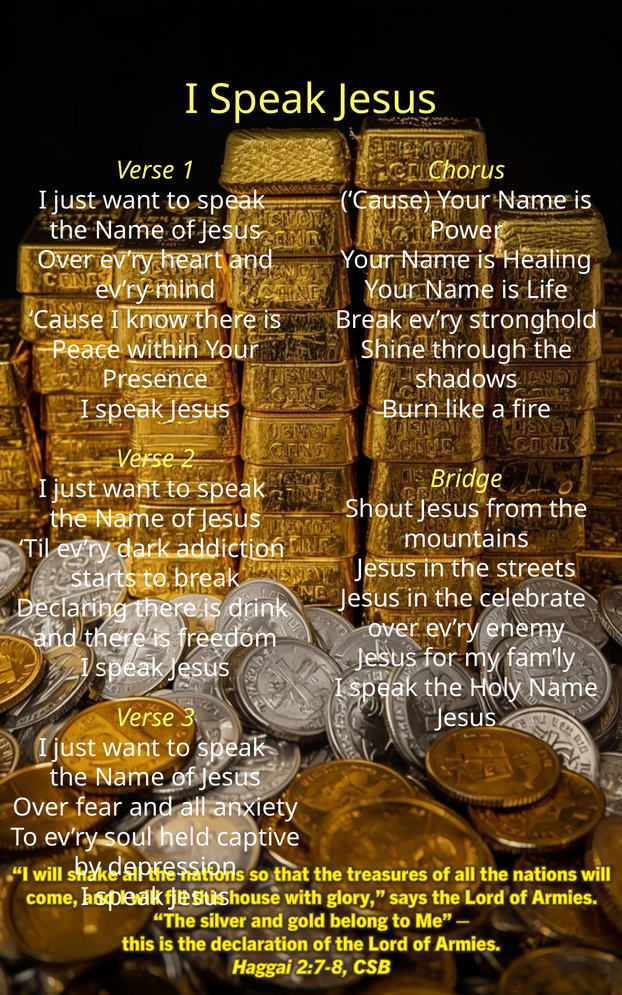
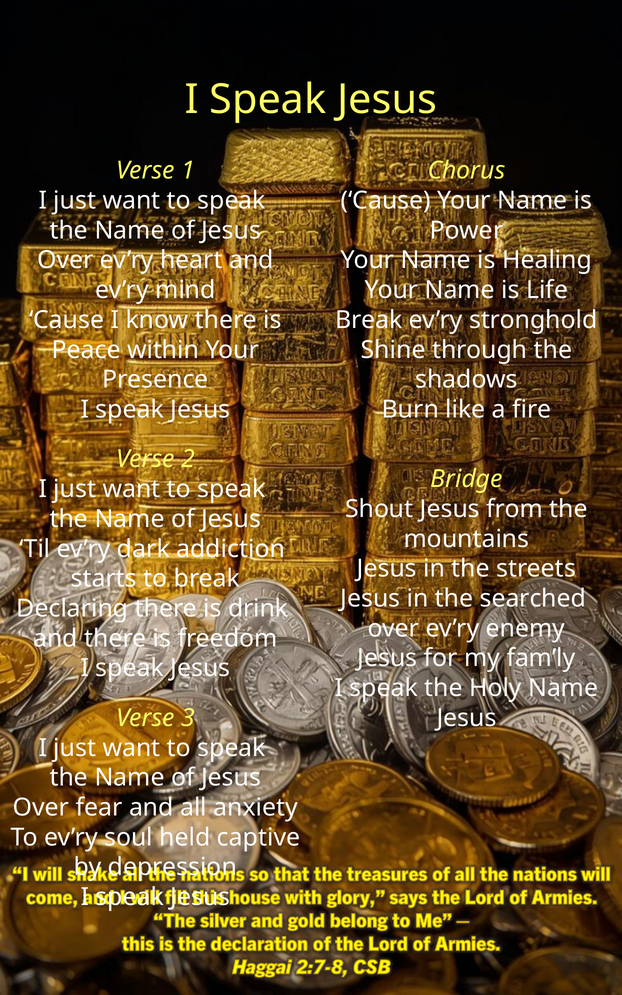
celebrate: celebrate -> searched (533, 599)
